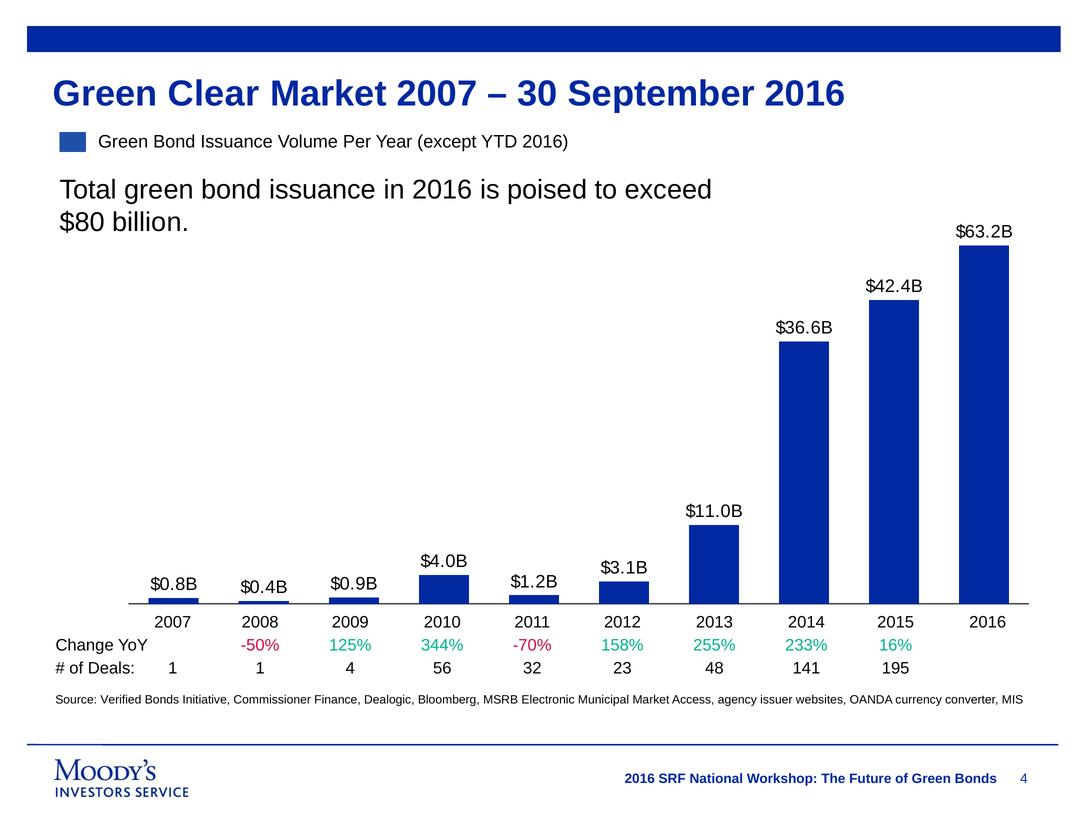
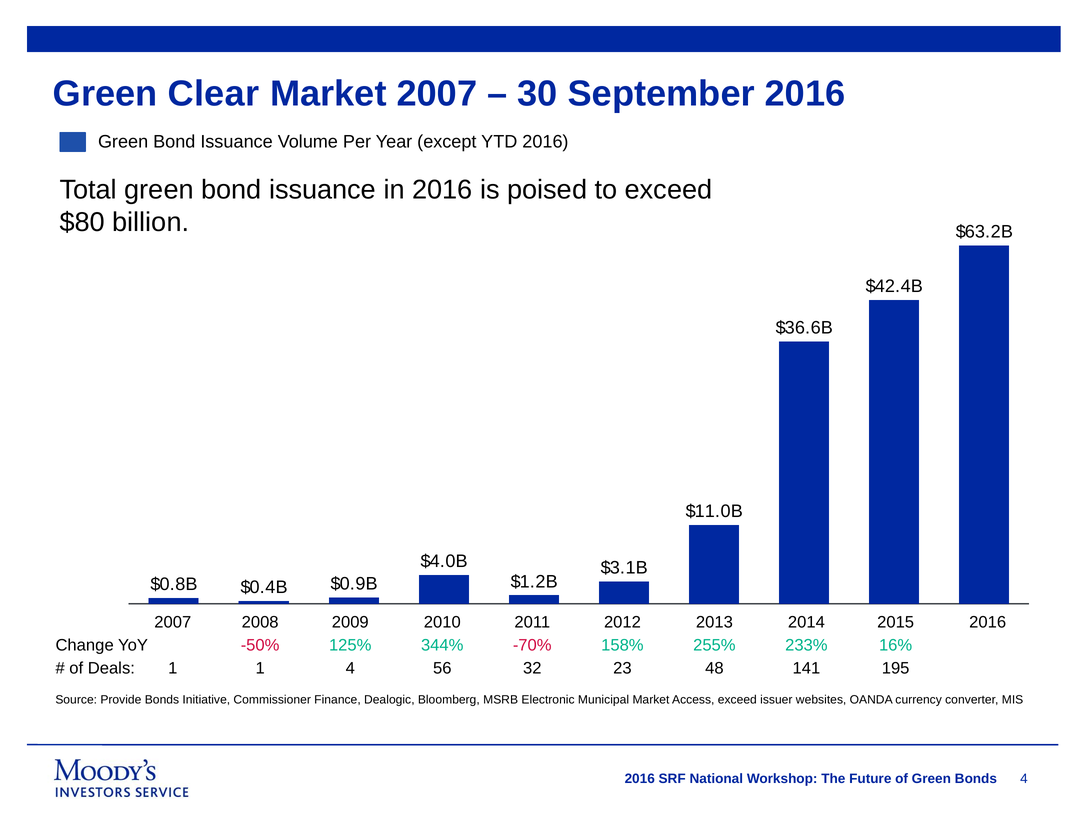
Verified: Verified -> Provide (121, 700)
Access agency: agency -> exceed (737, 700)
